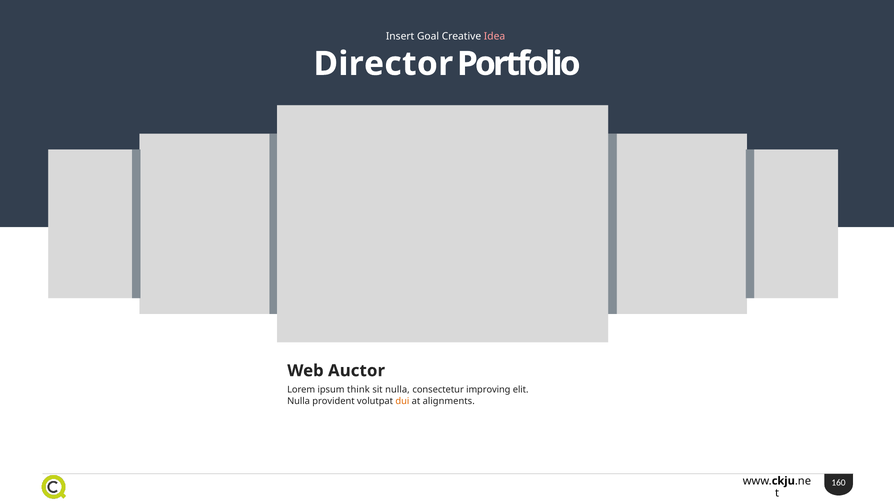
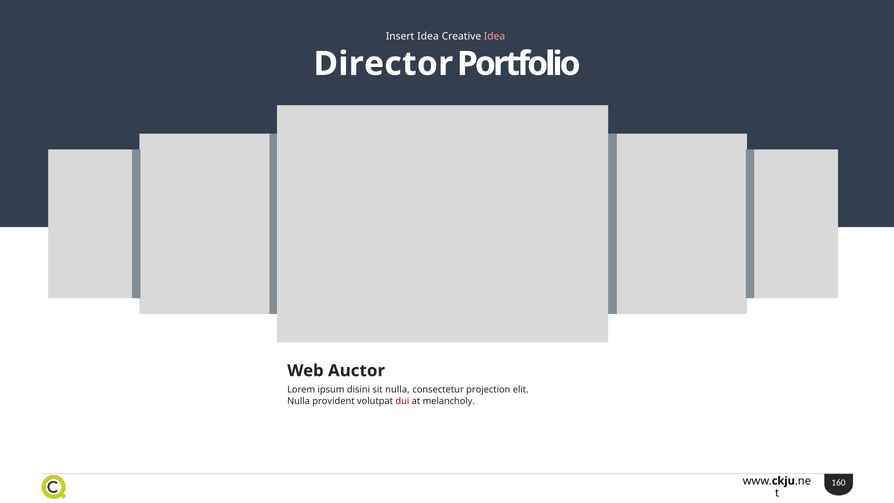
Insert Goal: Goal -> Idea (428, 36)
think: think -> disini (358, 390)
improving: improving -> projection (488, 390)
dui colour: orange -> red (402, 401)
alignments: alignments -> melancholy (449, 401)
